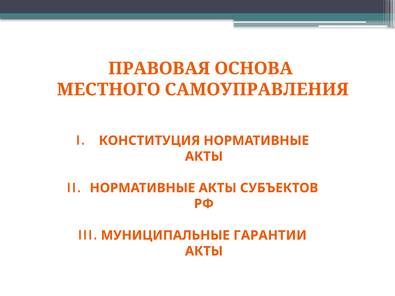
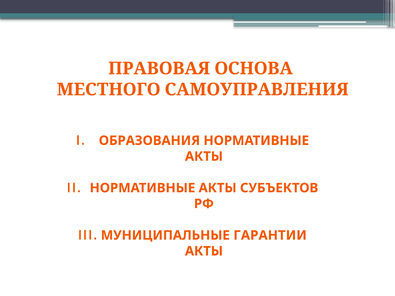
КОНСТИТУЦИЯ: КОНСТИТУЦИЯ -> ОБРАЗОВАНИЯ (149, 141)
